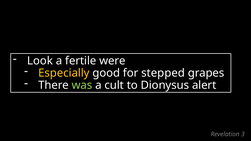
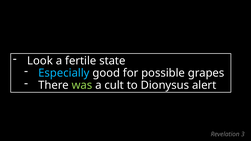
were: were -> state (112, 61)
Especially colour: yellow -> light blue (64, 73)
stepped: stepped -> possible (163, 73)
